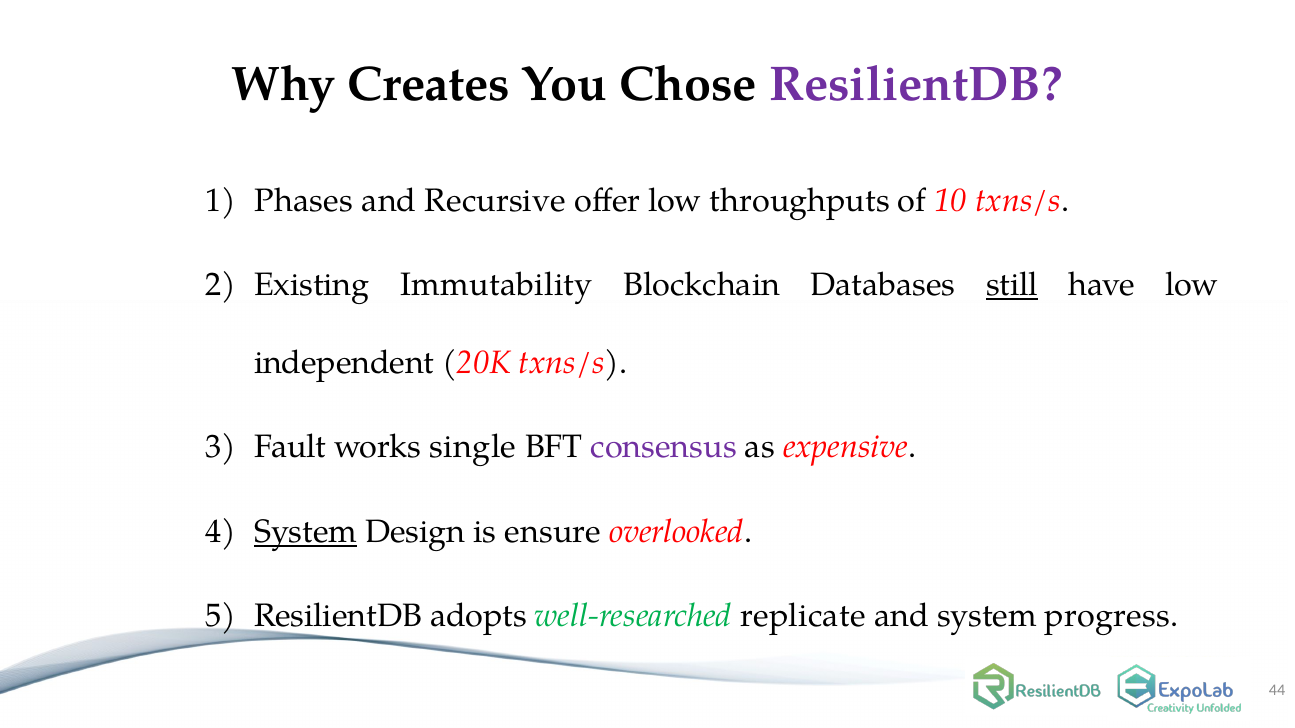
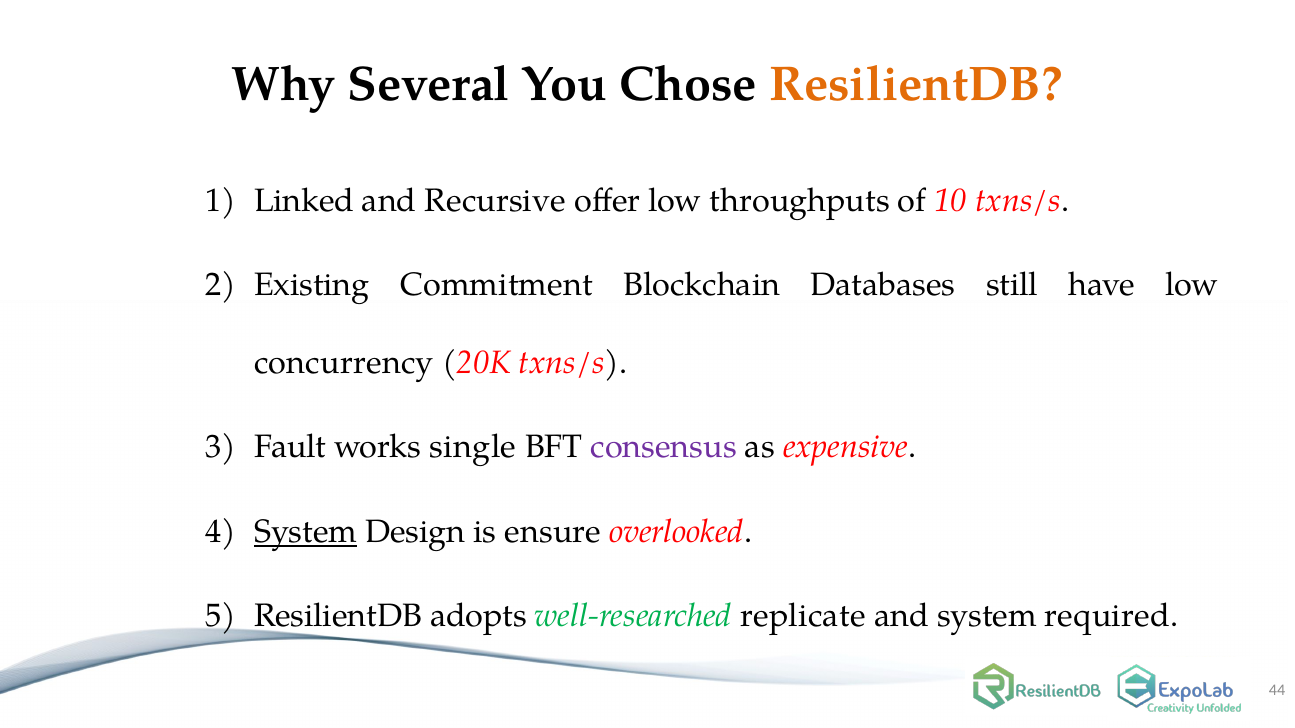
Creates: Creates -> Several (429, 85)
ResilientDB colour: purple -> orange (916, 85)
Phases: Phases -> Linked (304, 201)
Immutability: Immutability -> Commitment (497, 285)
still underline: present -> none (1012, 285)
independent: independent -> concurrency (344, 363)
progress: progress -> required (1112, 616)
